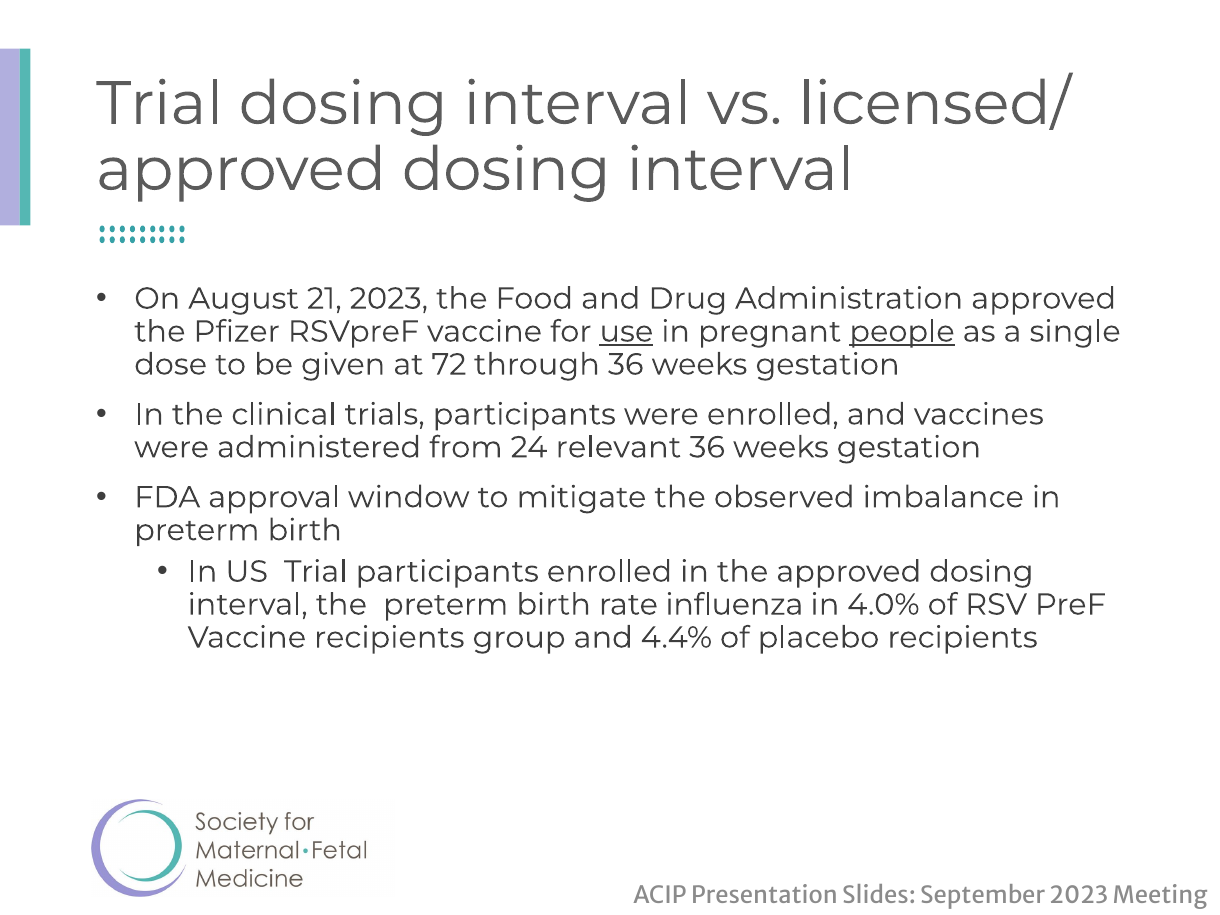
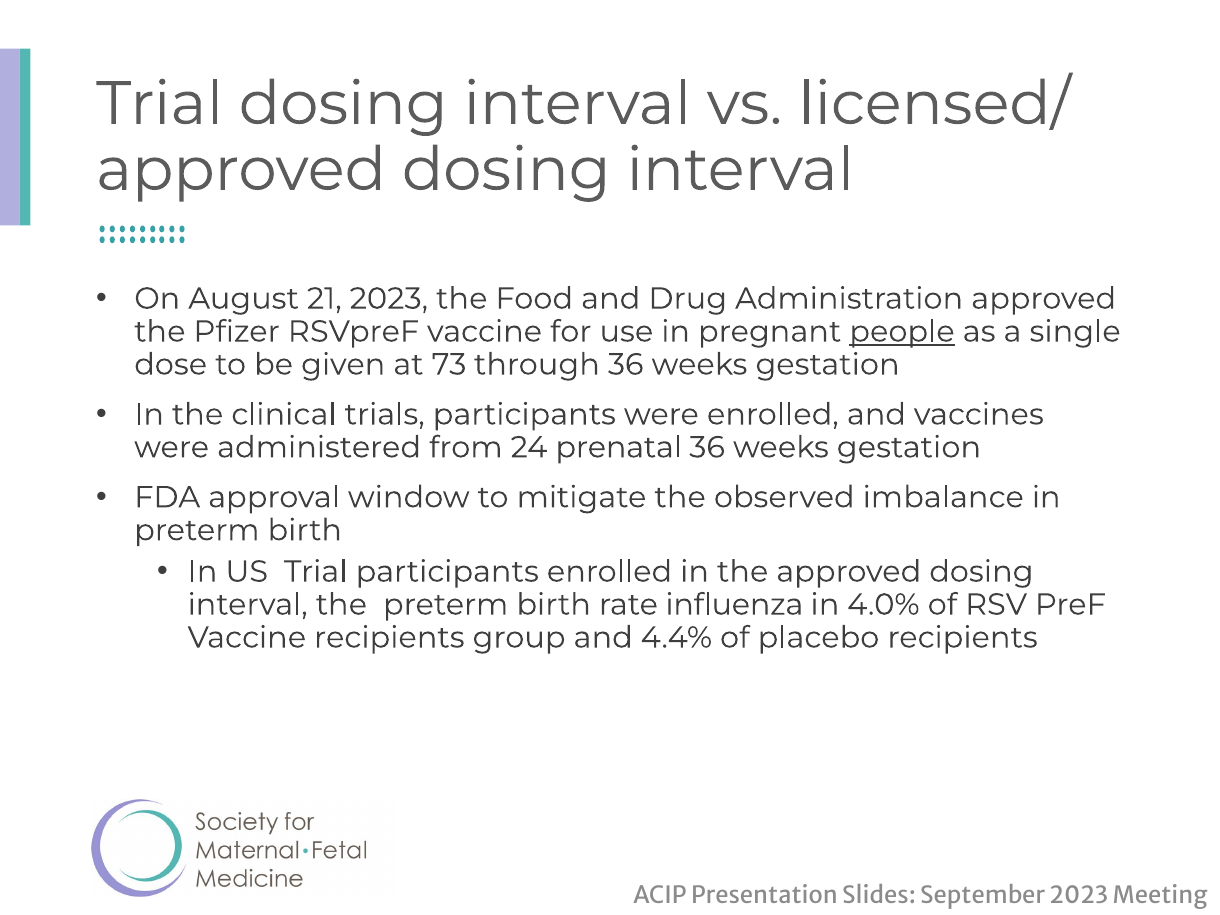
use underline: present -> none (626, 332)
72: 72 -> 73 (449, 365)
relevant: relevant -> prenatal (619, 447)
